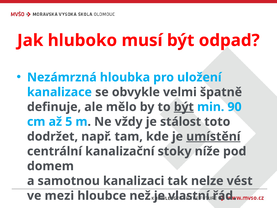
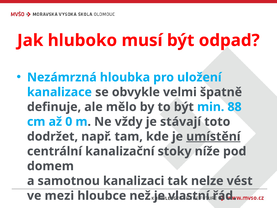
být underline: present -> none (184, 107)
90: 90 -> 88 (235, 107)
5: 5 -> 0 (69, 122)
stálost: stálost -> stávají (181, 122)
